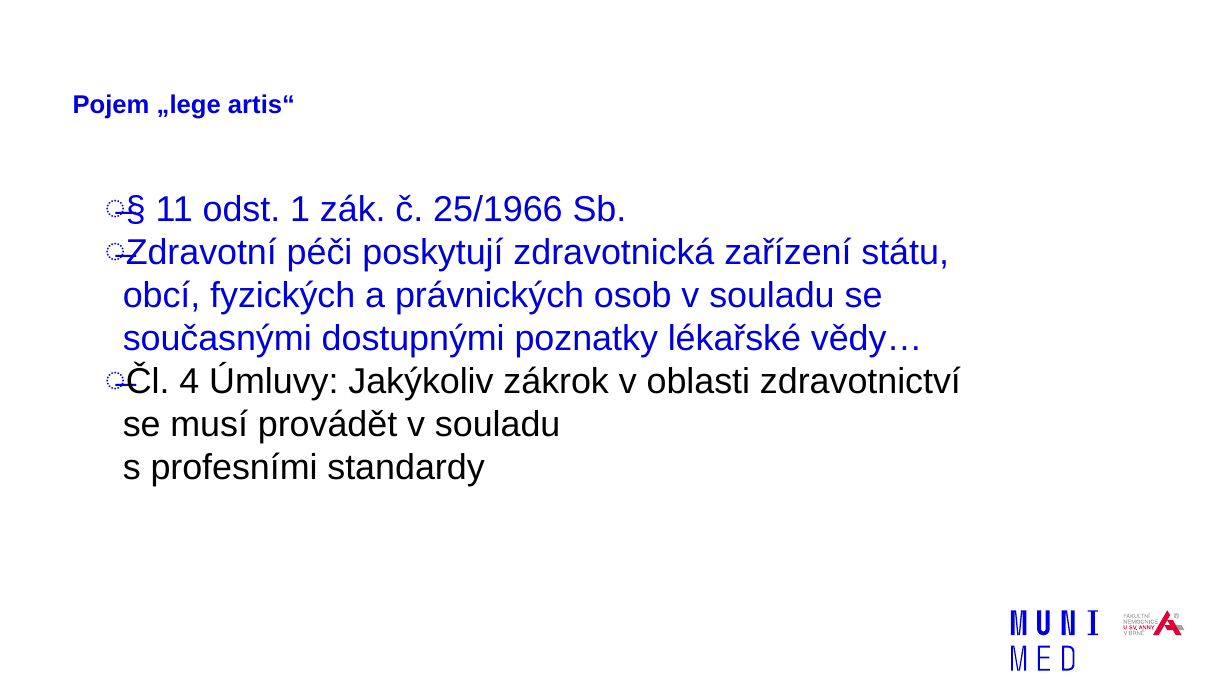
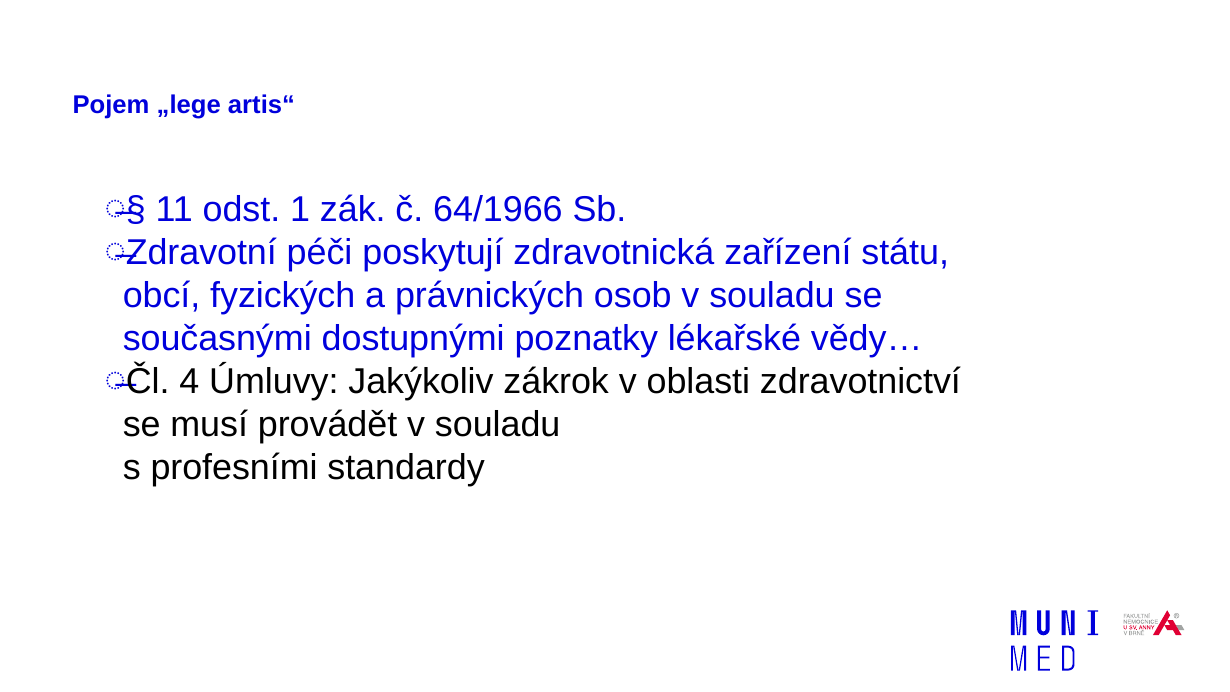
25/1966: 25/1966 -> 64/1966 (498, 209)
